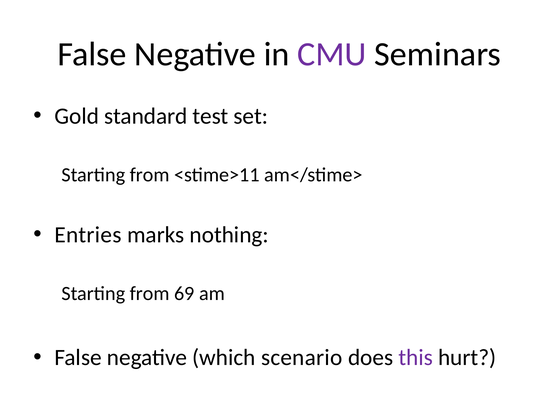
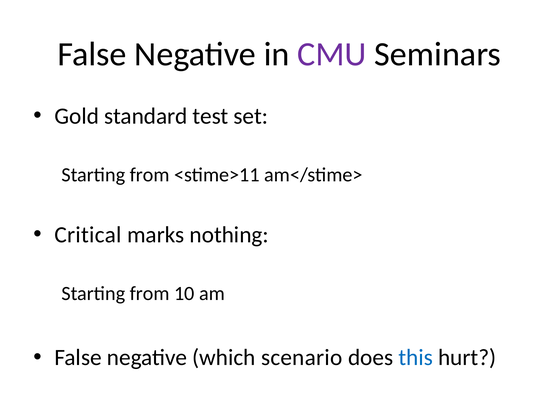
Entries: Entries -> Critical (88, 235)
69: 69 -> 10 (184, 294)
this colour: purple -> blue (416, 358)
